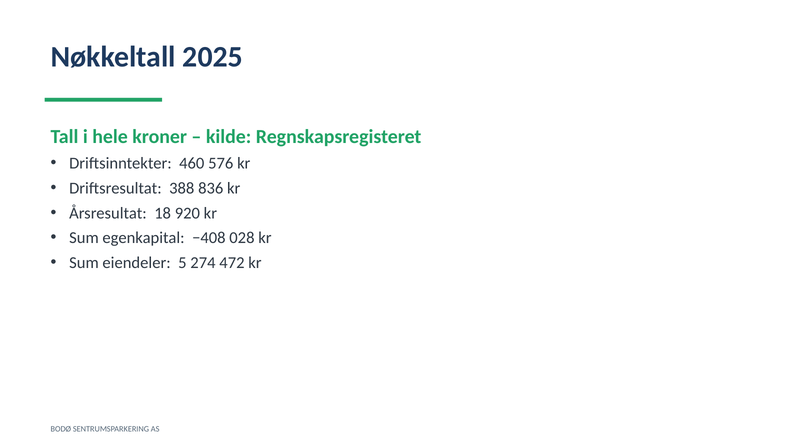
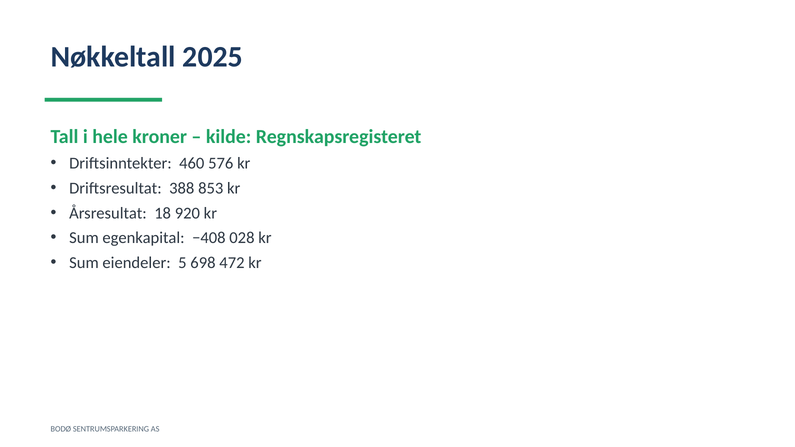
836: 836 -> 853 (211, 188)
274: 274 -> 698 (203, 263)
